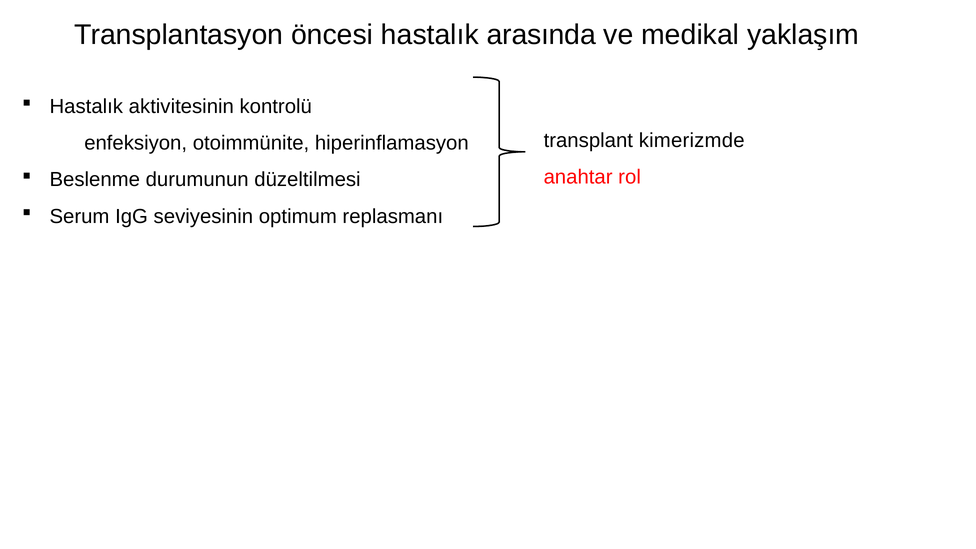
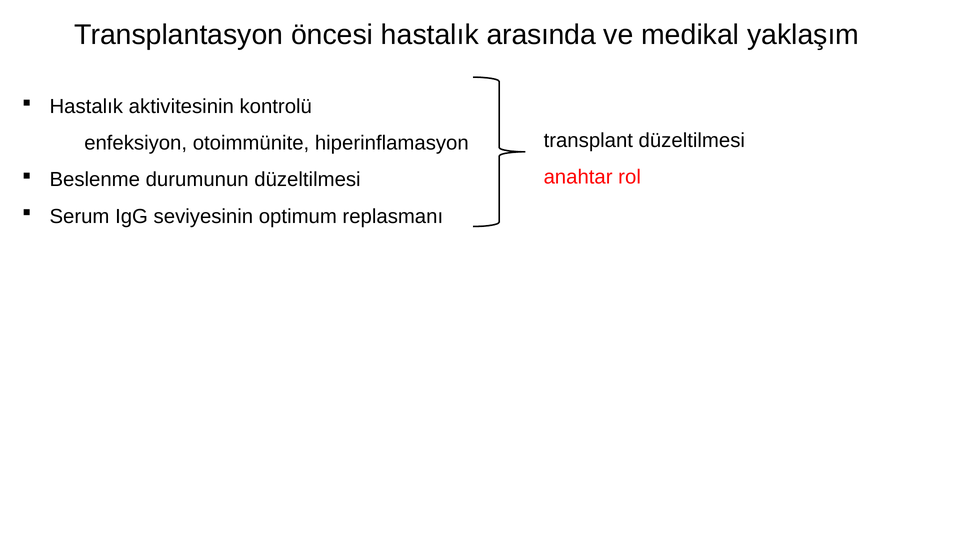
transplant kimerizmde: kimerizmde -> düzeltilmesi (692, 141)
